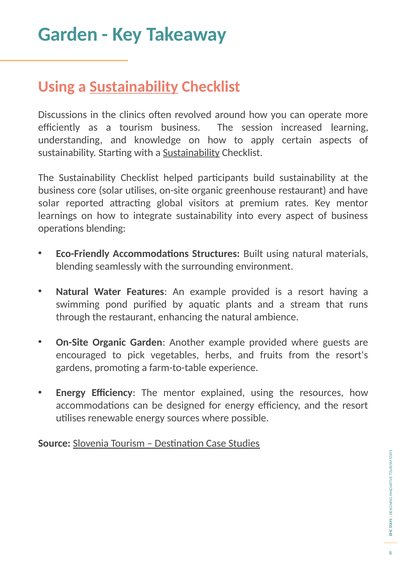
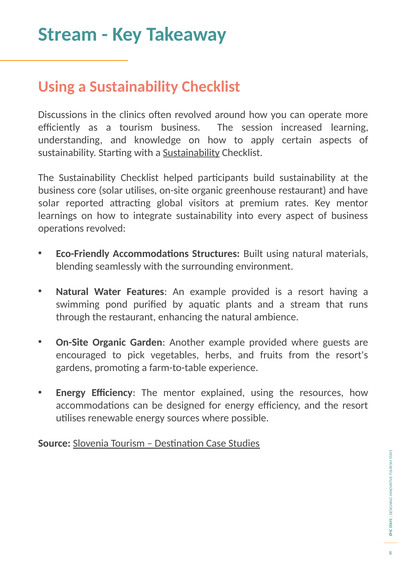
Garden: Garden -> Stream (68, 34)
Sustainability underline: present -> none (134, 87)
operations blending: blending -> revolved (106, 229)
